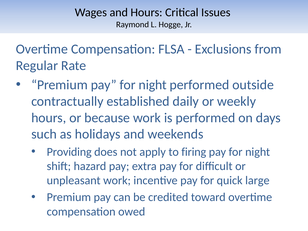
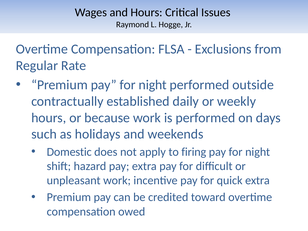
Providing: Providing -> Domestic (69, 152)
quick large: large -> extra (257, 181)
